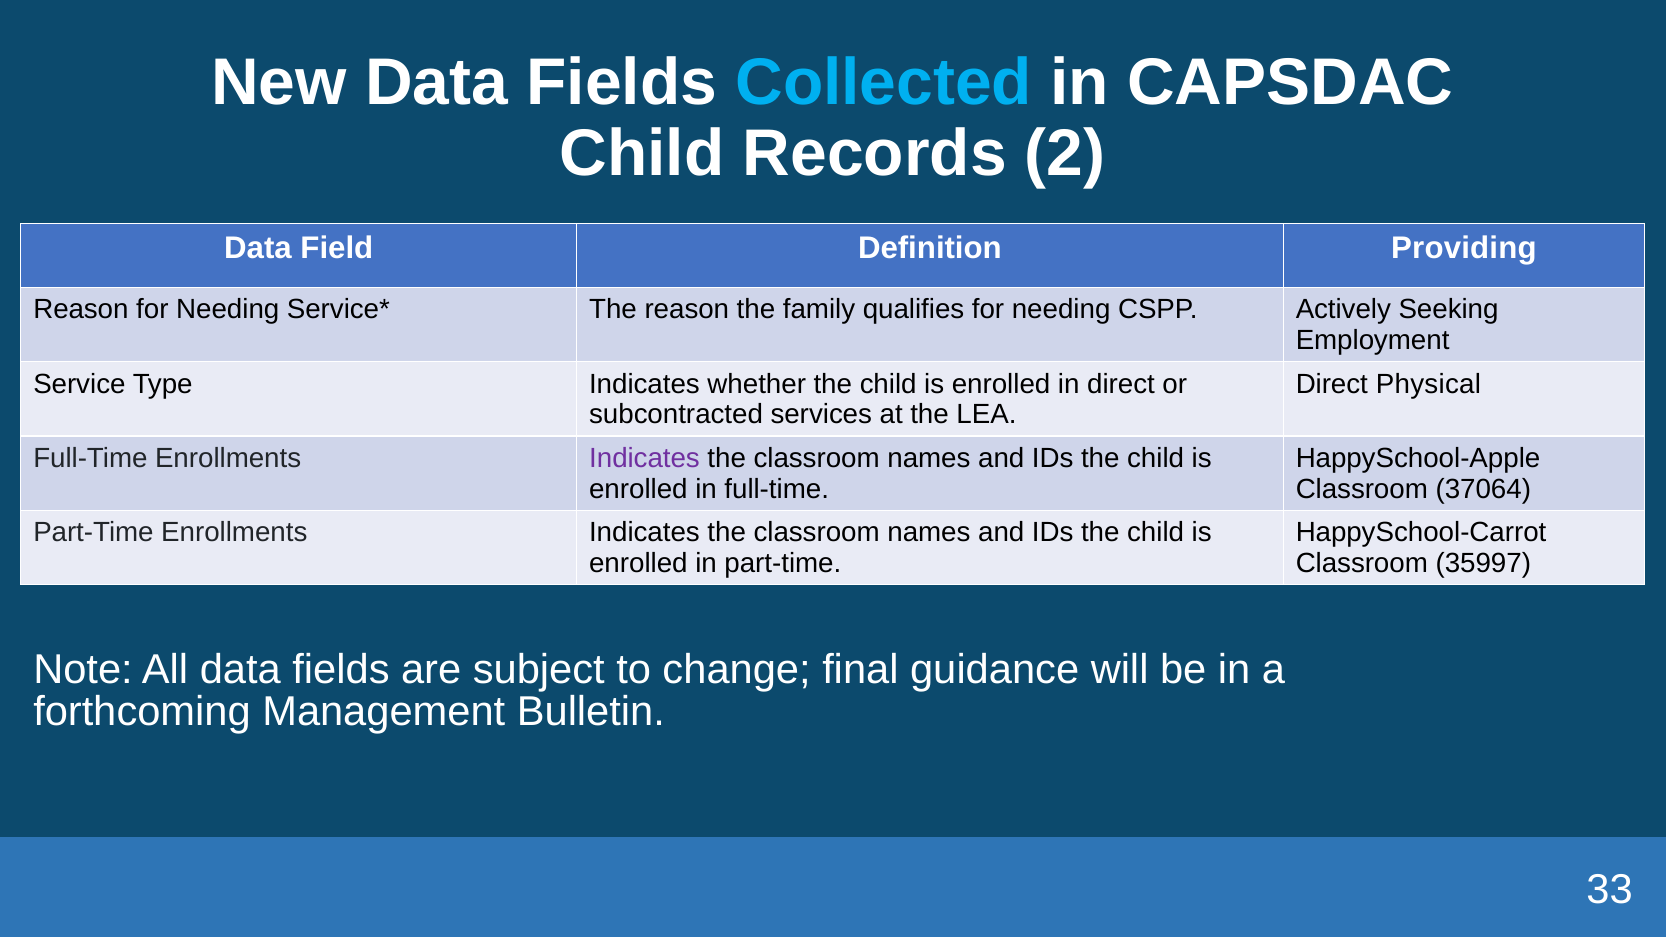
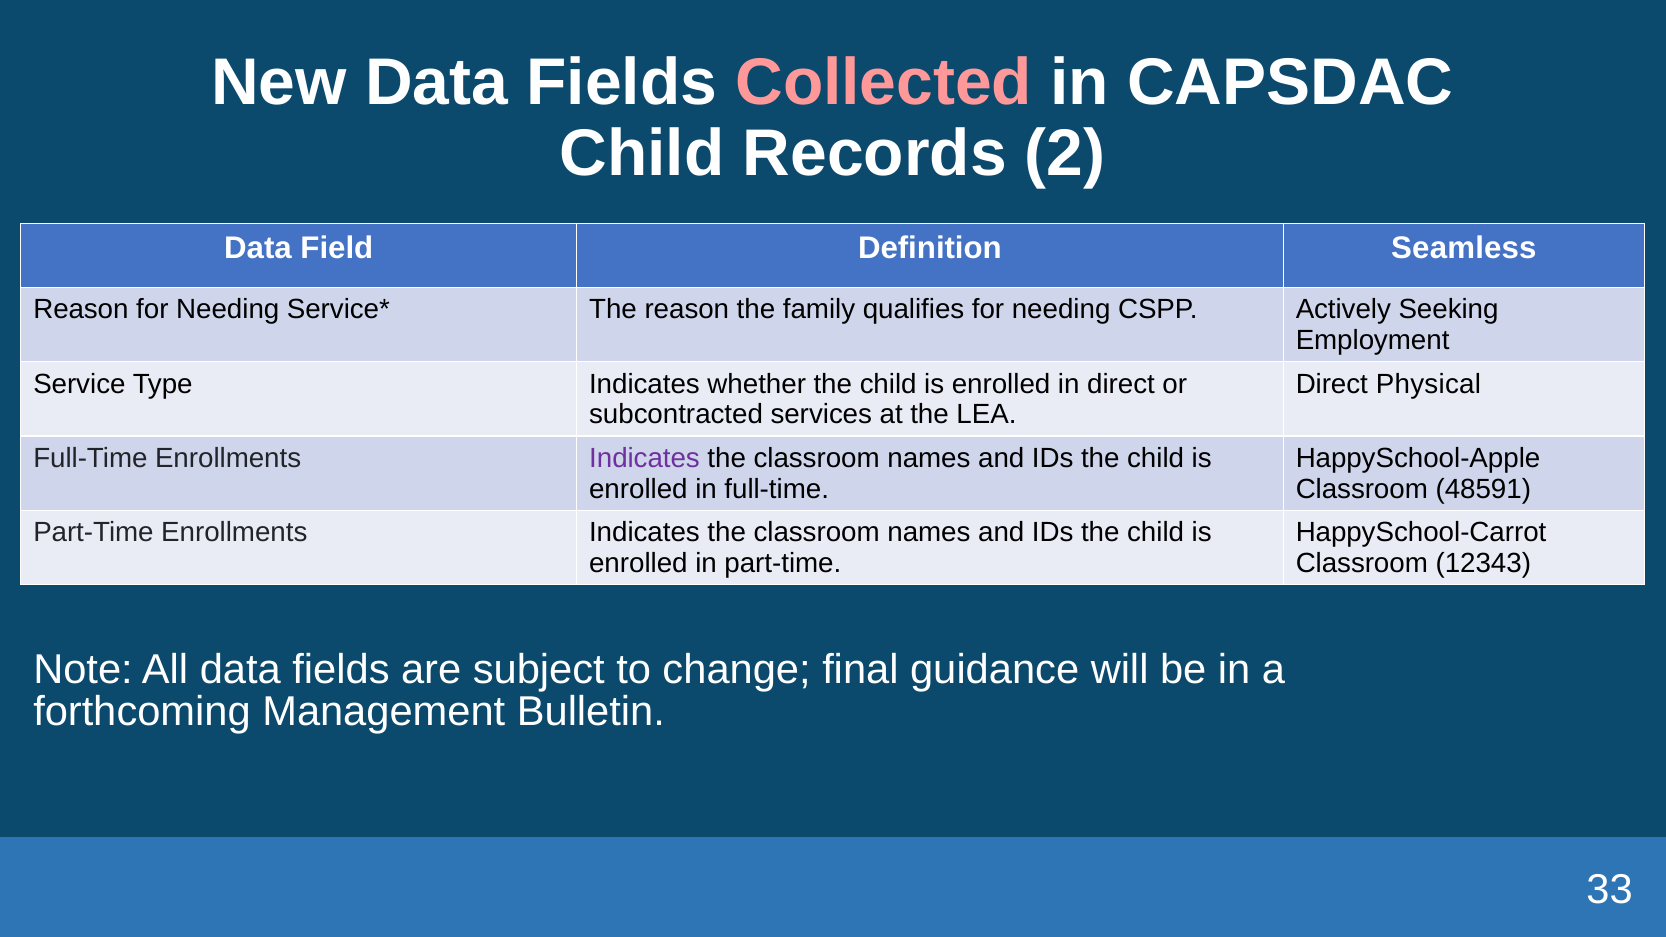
Collected colour: light blue -> pink (884, 82)
Providing: Providing -> Seamless (1464, 248)
37064: 37064 -> 48591 (1483, 489)
35997: 35997 -> 12343 (1483, 563)
